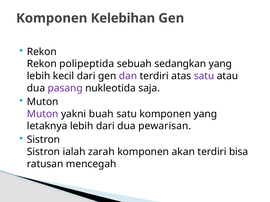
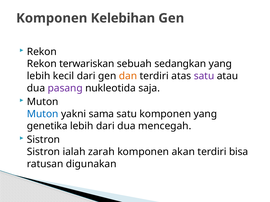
polipeptida: polipeptida -> terwariskan (87, 64)
dan colour: purple -> orange (128, 76)
Muton colour: purple -> blue (43, 114)
buah: buah -> sama (101, 114)
letaknya: letaknya -> genetika (47, 126)
pewarisan: pewarisan -> mencegah (165, 126)
mencegah: mencegah -> digunakan (91, 164)
